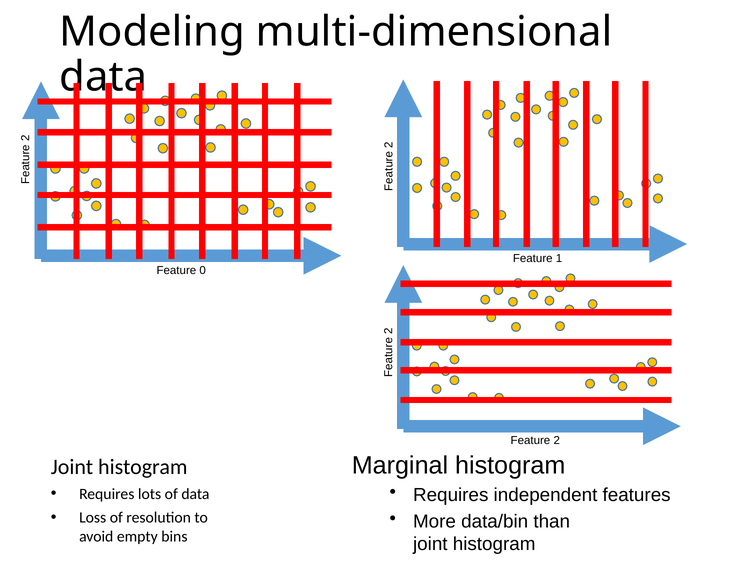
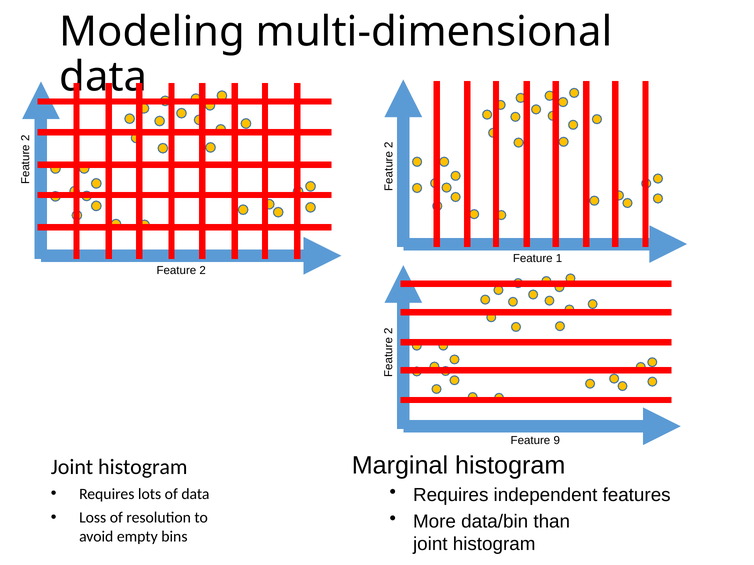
Feature 0: 0 -> 2 (203, 270)
Feature 2: 2 -> 9 (557, 441)
